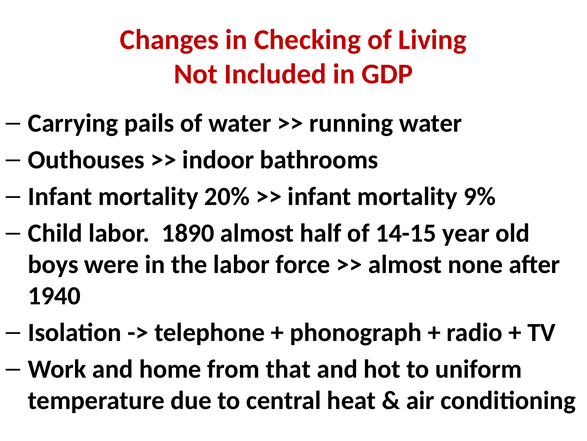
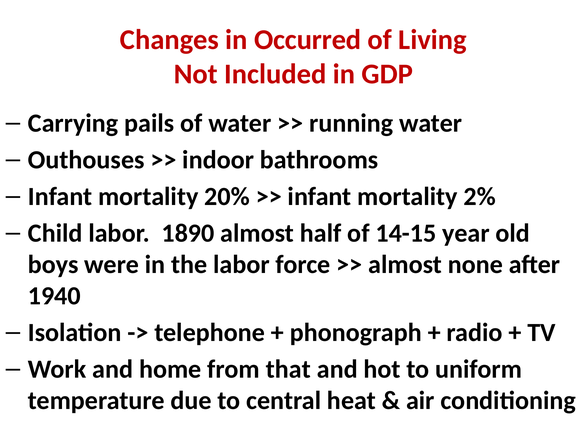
Checking: Checking -> Occurred (308, 40)
9%: 9% -> 2% (480, 196)
